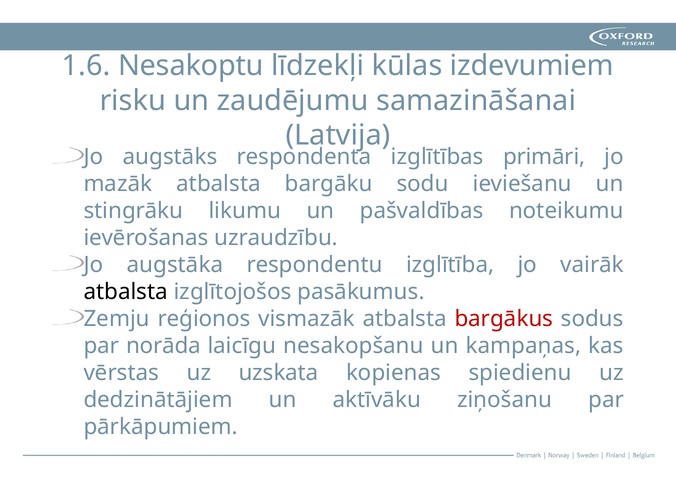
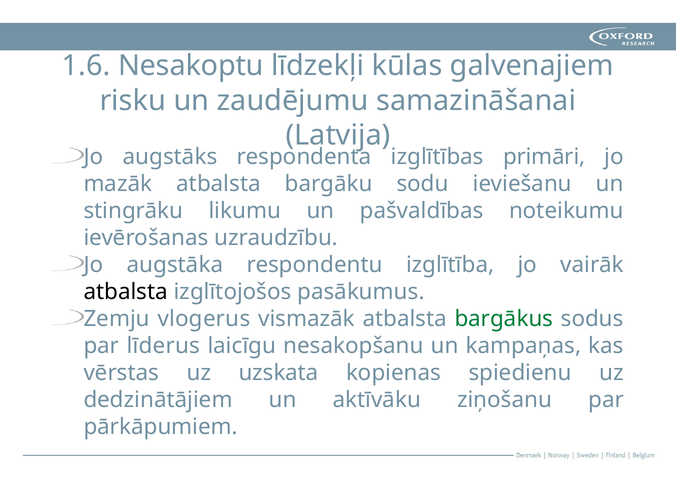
izdevumiem: izdevumiem -> galvenajiem (532, 66)
reģionos: reģionos -> vlogerus (204, 319)
bargākus colour: red -> green (504, 319)
norāda: norāda -> līderus (163, 346)
